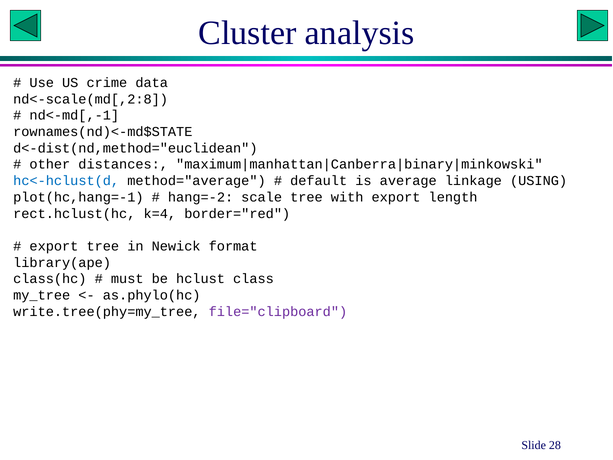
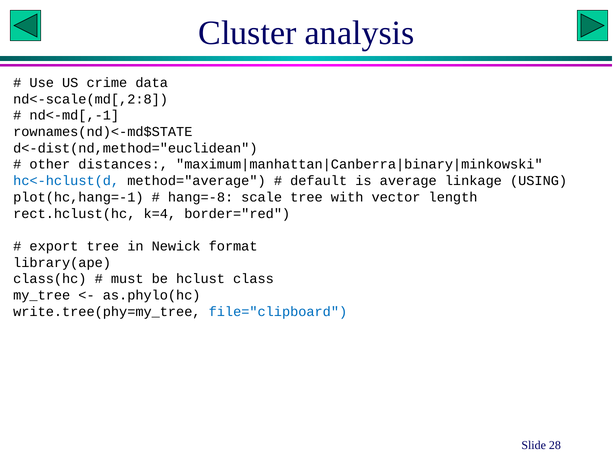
hang=-2: hang=-2 -> hang=-8 (201, 197)
with export: export -> vector (396, 197)
file="clipboard colour: purple -> blue (278, 311)
